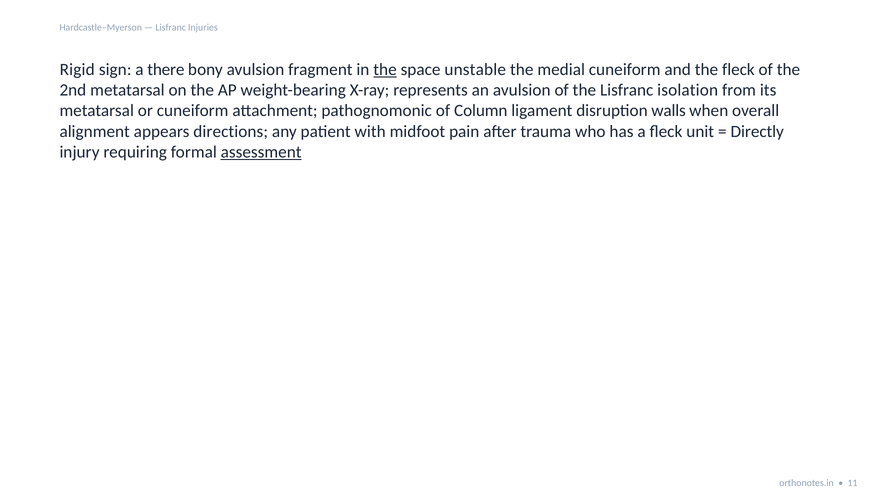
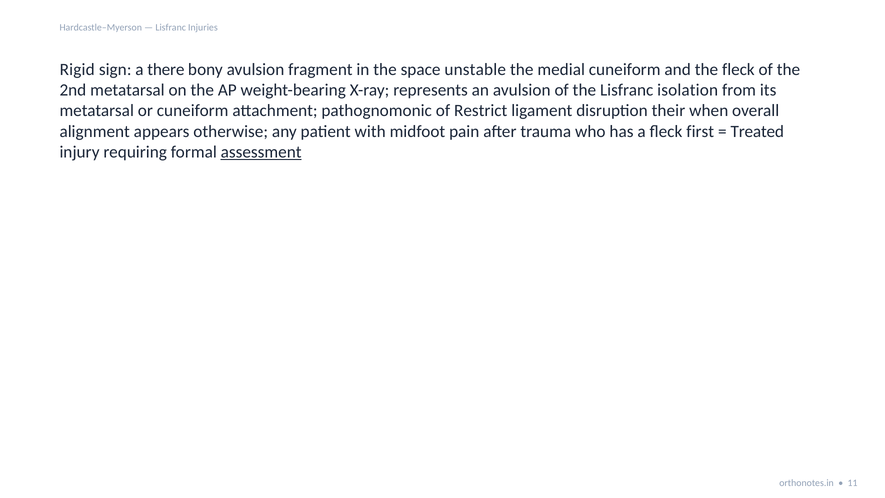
the underline: present -> none (385, 69)
Column: Column -> Restrict (481, 111)
walls: walls -> their (668, 111)
directions: directions -> otherwise (231, 131)
unit: unit -> first (700, 131)
Directly: Directly -> Treated (757, 131)
